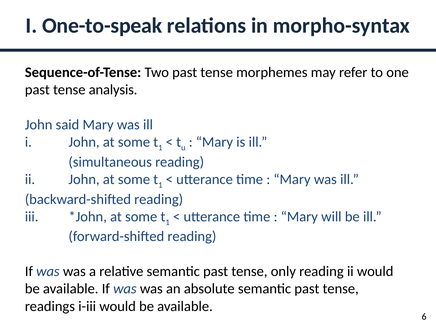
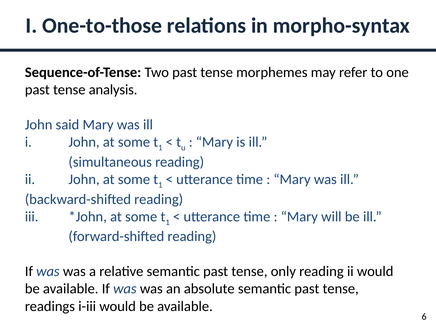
One-to-speak: One-to-speak -> One-to-those (102, 26)
